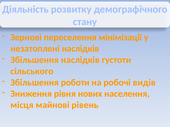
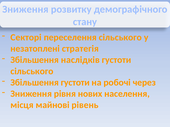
Діяльність: Діяльність -> Зниження (25, 9)
Зернові: Зернові -> Секторі (26, 37)
переселення мінімізації: мінімізації -> сільського (120, 37)
незатоплені наслідків: наслідків -> стратегія (80, 49)
Збільшення роботи: роботи -> густоти (75, 83)
видів: видів -> через (144, 83)
